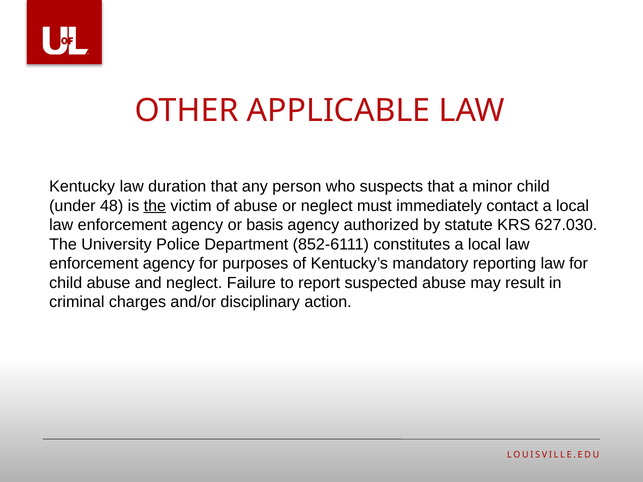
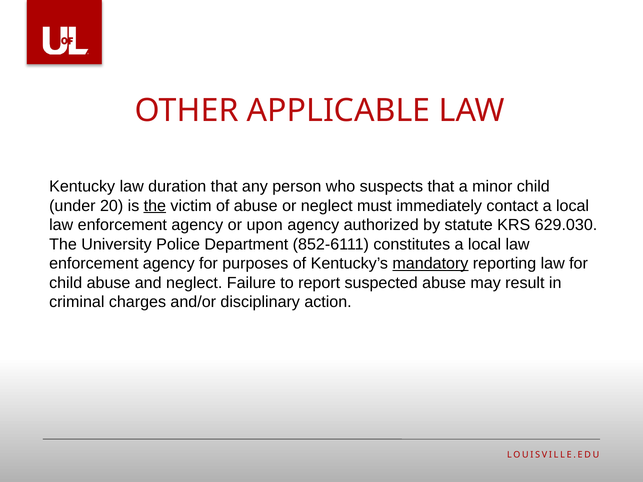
48: 48 -> 20 (112, 206)
basis: basis -> upon (265, 225)
627.030: 627.030 -> 629.030 (566, 225)
mandatory underline: none -> present (430, 264)
